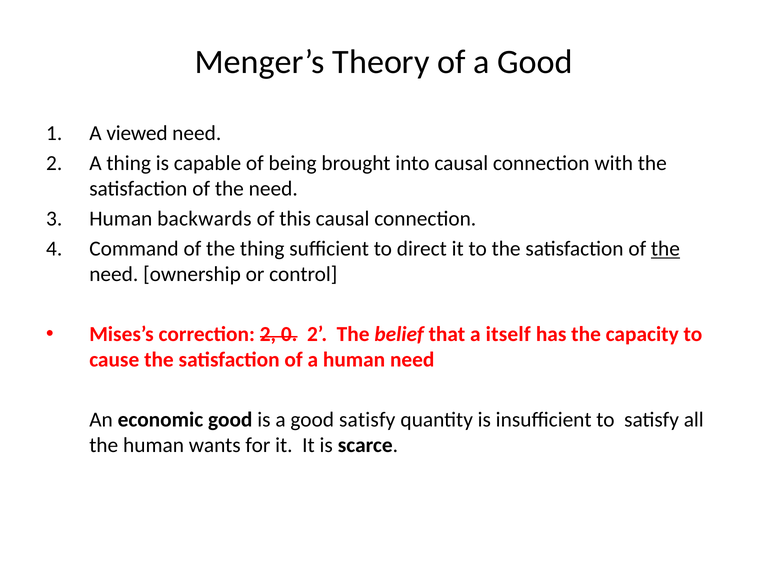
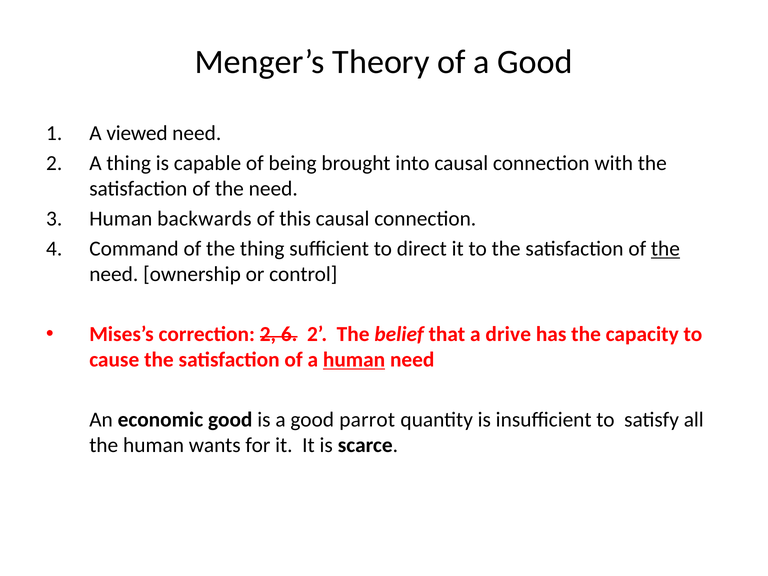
0: 0 -> 6 (289, 334)
itself: itself -> drive (508, 334)
human underline: none -> present (354, 360)
good satisfy: satisfy -> parrot (367, 420)
